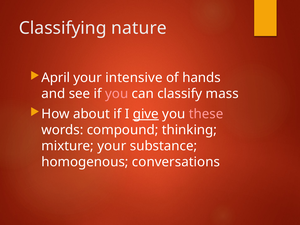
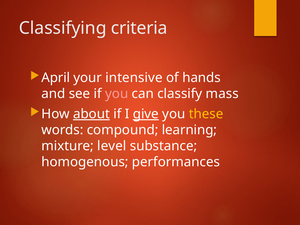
nature: nature -> criteria (139, 28)
about underline: none -> present (91, 114)
these colour: pink -> yellow (206, 114)
thinking: thinking -> learning (189, 130)
mixture your: your -> level (112, 146)
conversations: conversations -> performances (176, 162)
